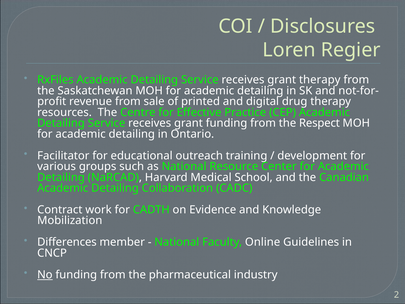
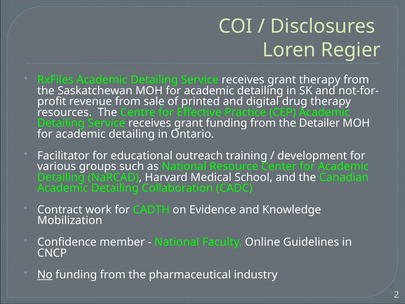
Respect: Respect -> Detailer (319, 123)
Differences: Differences -> Confidence (67, 242)
